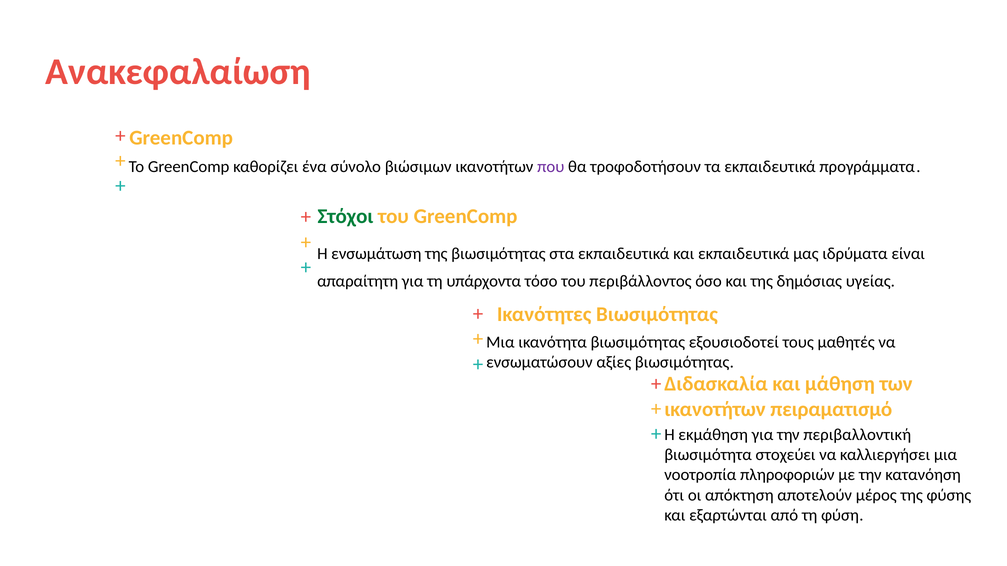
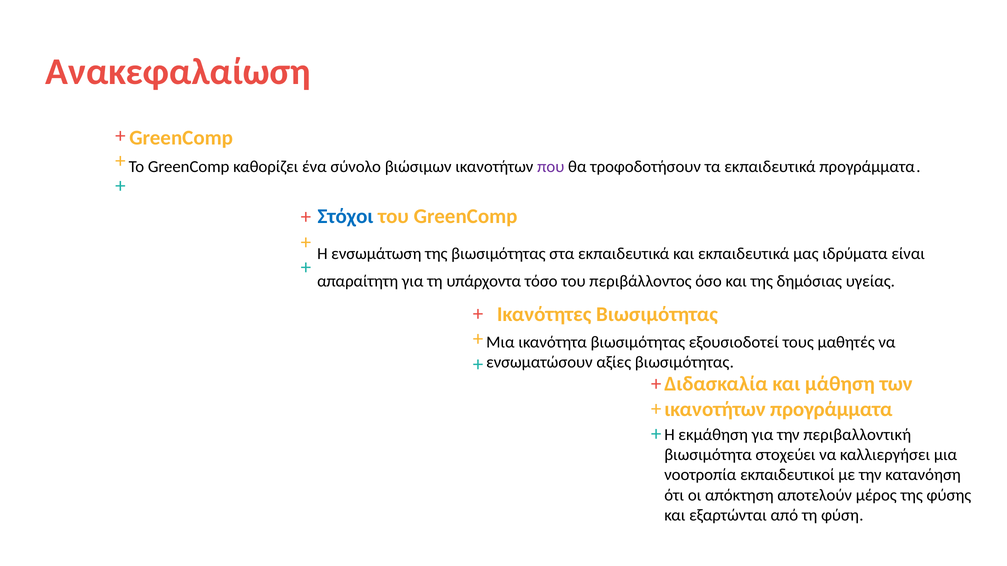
Στόχοι colour: green -> blue (345, 216)
ικανοτήτων πειραματισμό: πειραματισμό -> προγράμματα (831, 409)
πληροφοριών: πληροφοριών -> εκπαιδευτικοί (787, 475)
